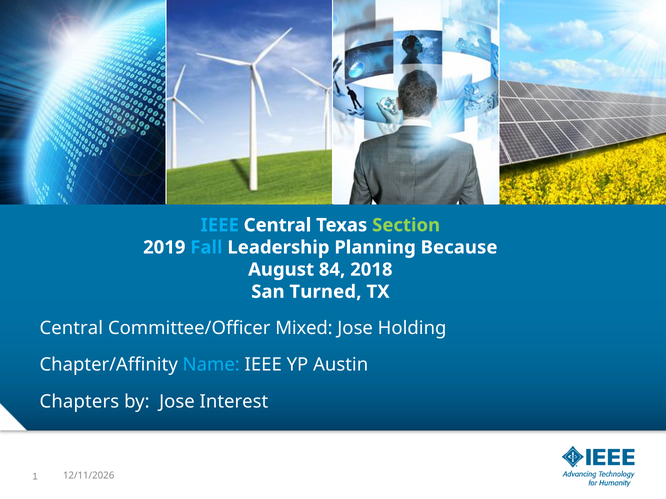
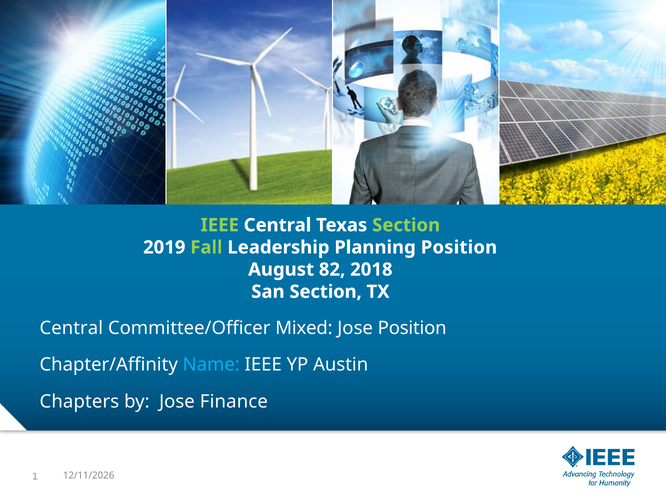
IEEE colour: light blue -> light green (220, 225)
Fall colour: light blue -> light green (206, 248)
Planning Because: Because -> Position (459, 248)
84: 84 -> 82 (332, 270)
San Turned: Turned -> Section (326, 292)
Jose Holding: Holding -> Position (412, 329)
Interest: Interest -> Finance (234, 402)
